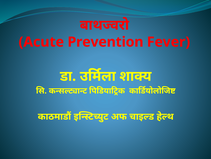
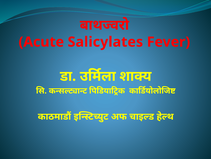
Prevention: Prevention -> Salicylates (105, 42)
